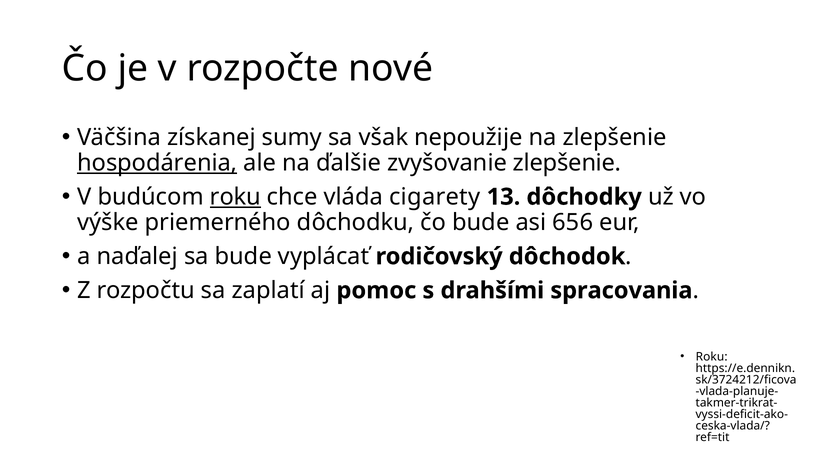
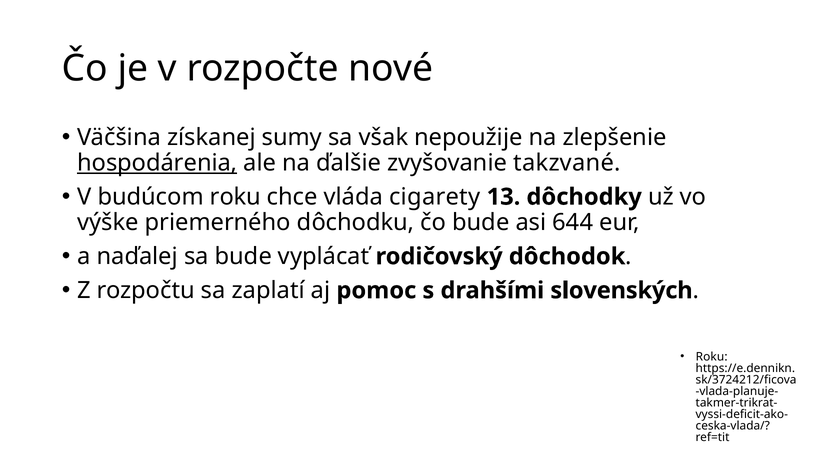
zvyšovanie zlepšenie: zlepšenie -> takzvané (567, 163)
roku underline: present -> none (235, 197)
656: 656 -> 644 (573, 223)
spracovania: spracovania -> slovenských (621, 291)
